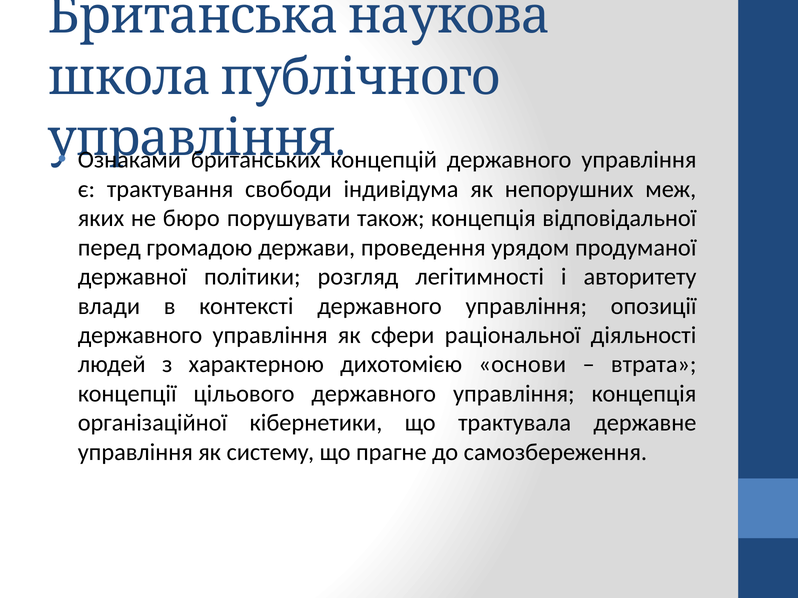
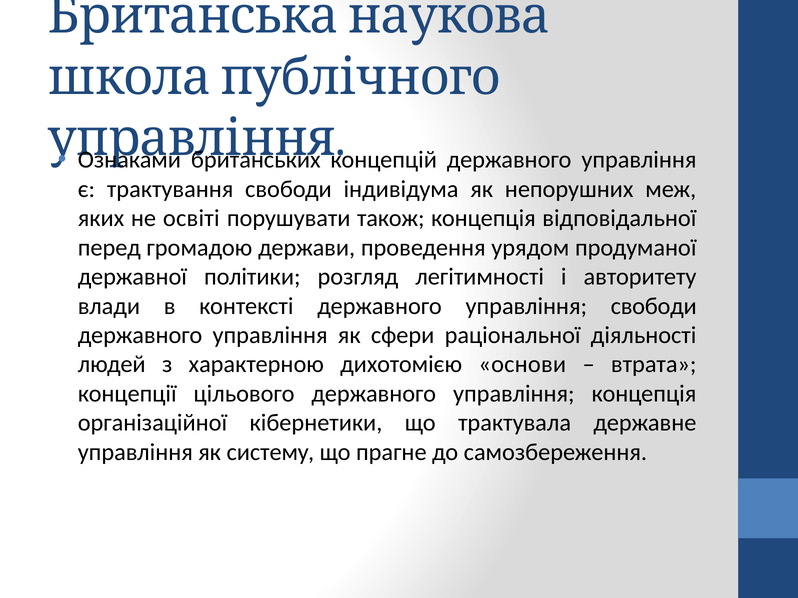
бюро: бюро -> освіті (191, 218)
управління опозиції: опозиції -> свободи (654, 306)
